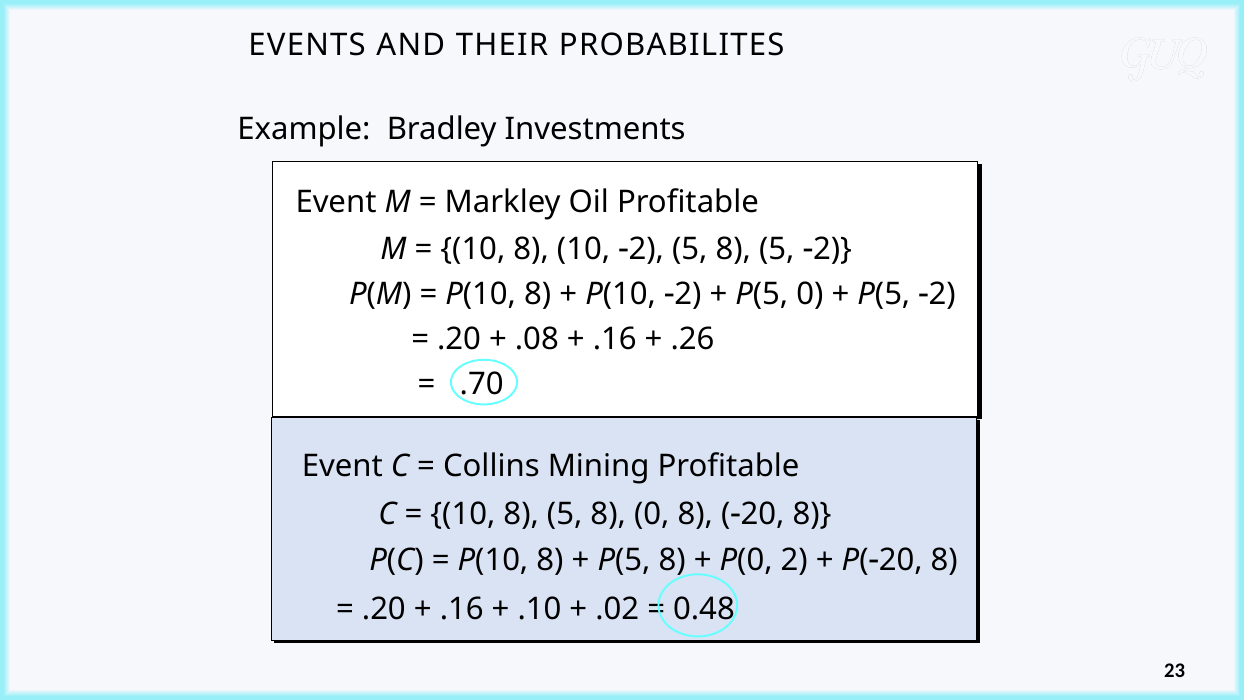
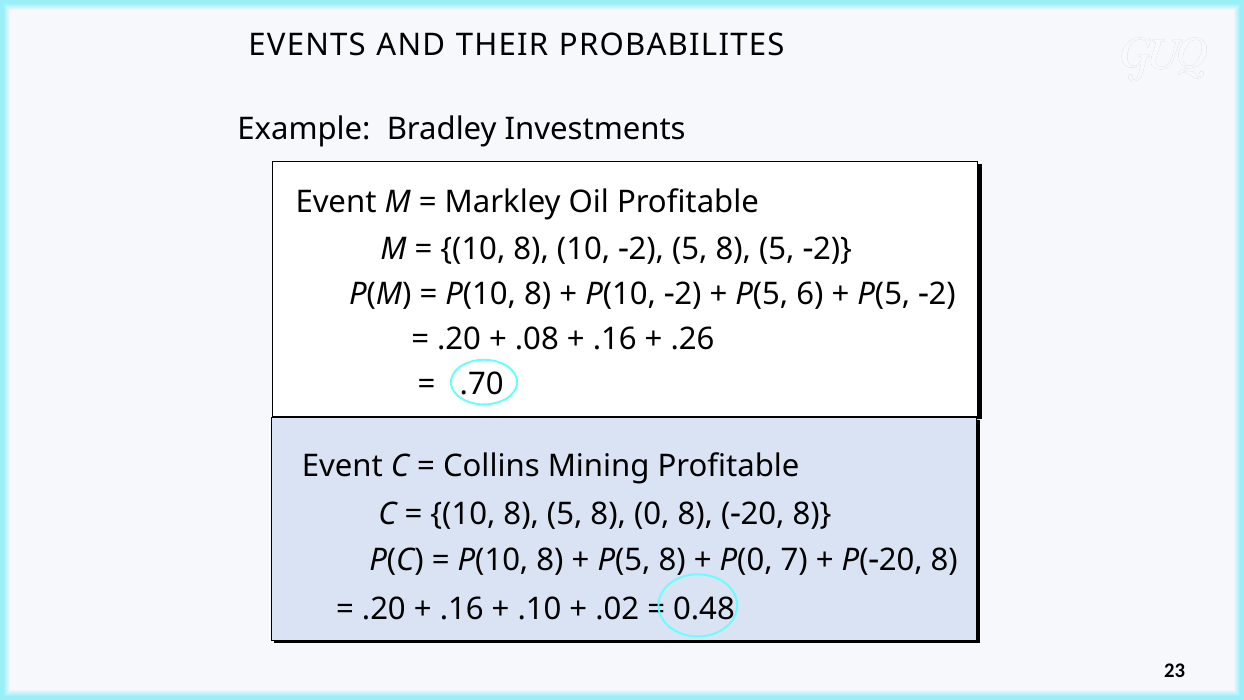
P(5 0: 0 -> 6 (810, 294)
2: 2 -> 7 (794, 560)
